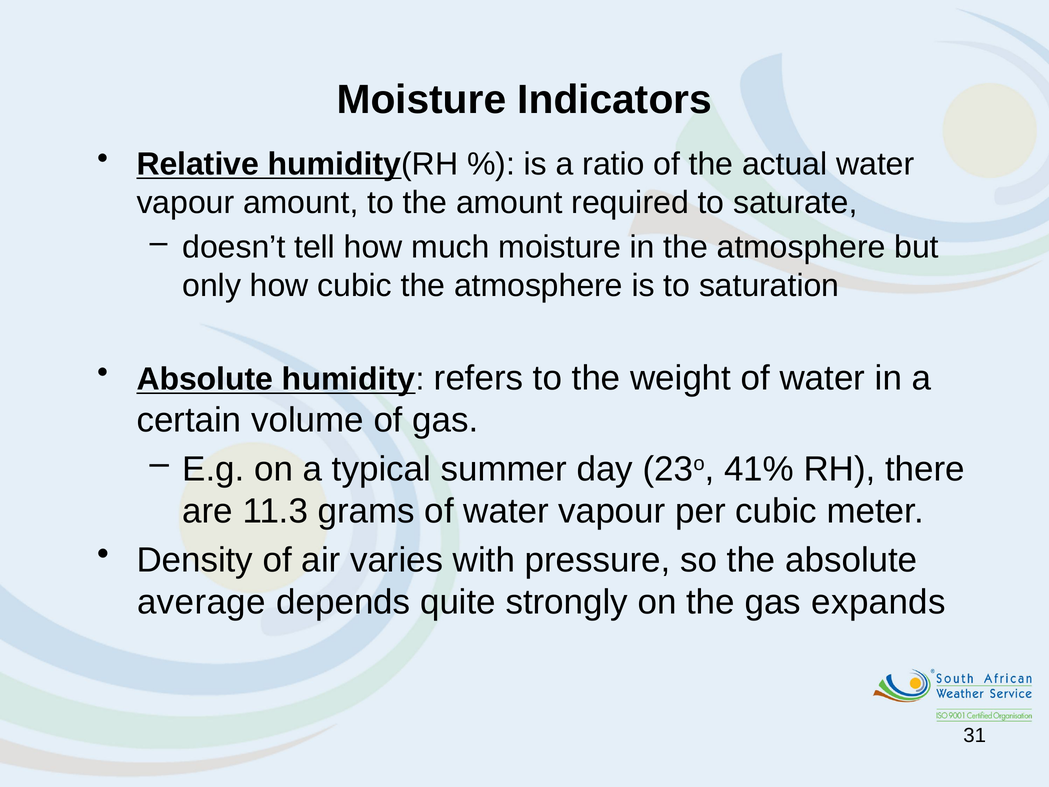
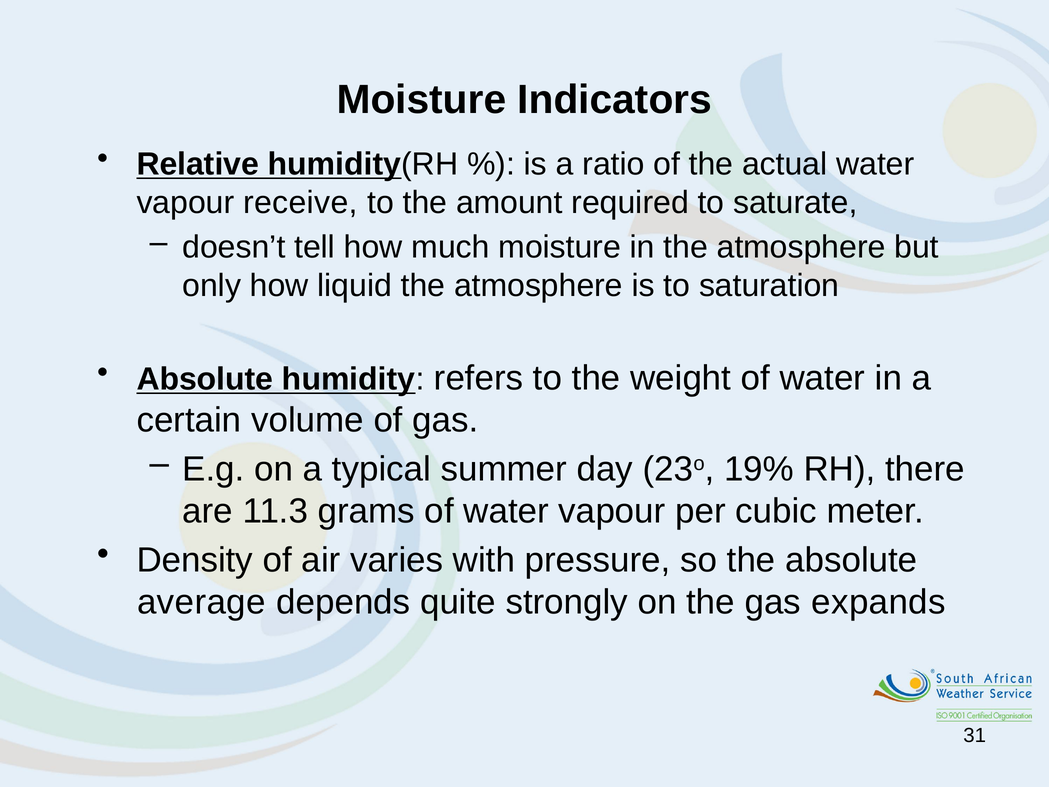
vapour amount: amount -> receive (301, 202)
how cubic: cubic -> liquid (355, 286)
41%: 41% -> 19% (759, 469)
